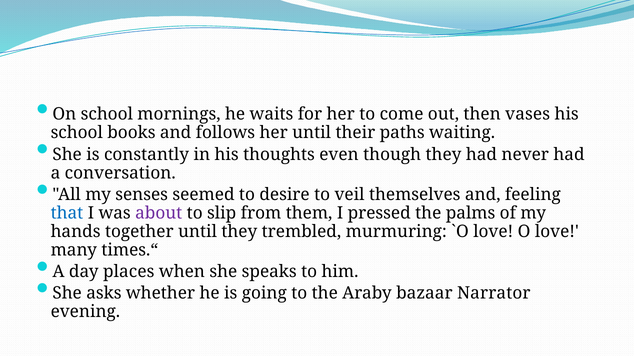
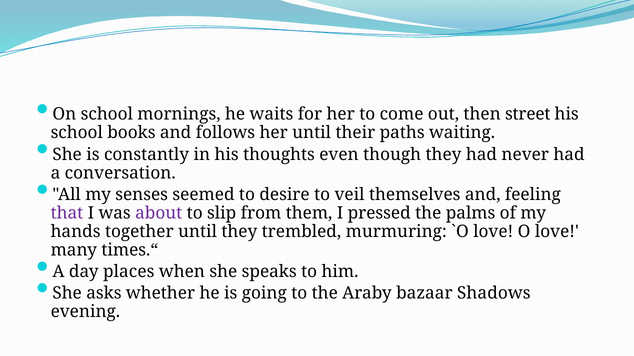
vases: vases -> street (528, 114)
that colour: blue -> purple (67, 213)
Narrator: Narrator -> Shadows (494, 294)
